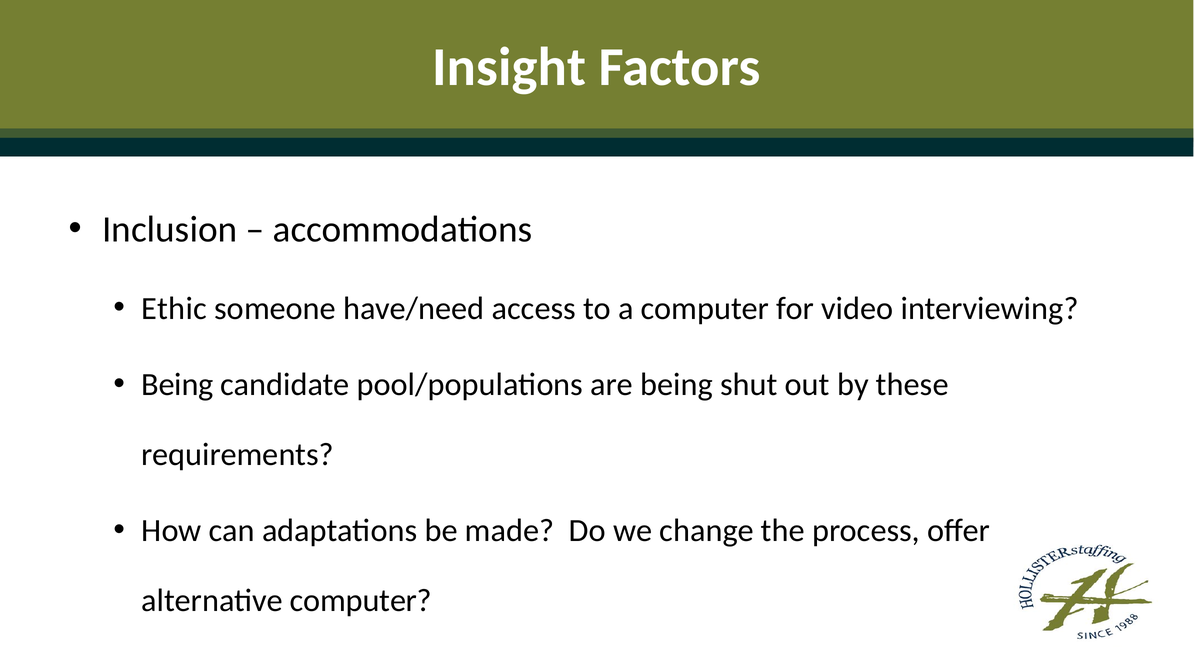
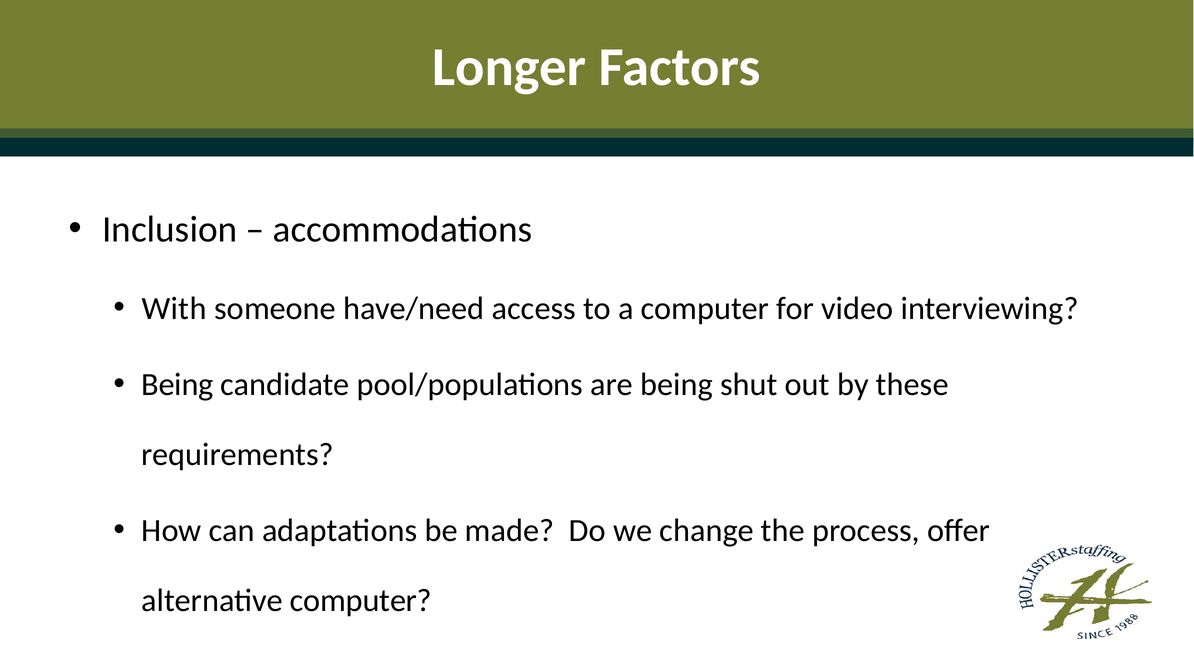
Insight: Insight -> Longer (509, 67)
Ethic: Ethic -> With (174, 308)
